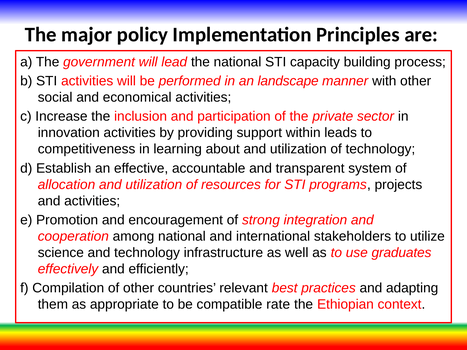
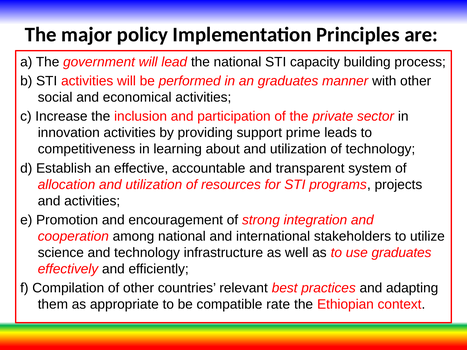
an landscape: landscape -> graduates (288, 81)
within: within -> prime (303, 133)
